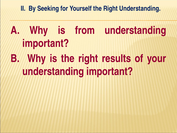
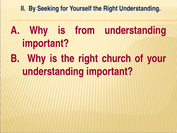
results: results -> church (116, 58)
